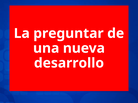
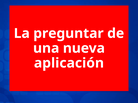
desarrollo: desarrollo -> aplicación (69, 63)
